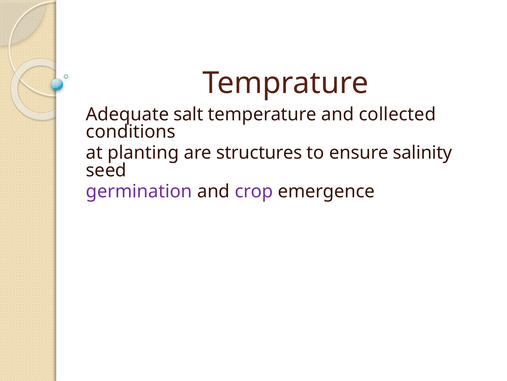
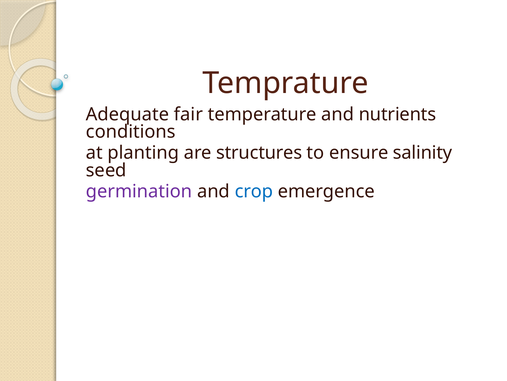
salt: salt -> fair (188, 114)
collected: collected -> nutrients (397, 114)
crop colour: purple -> blue (254, 191)
